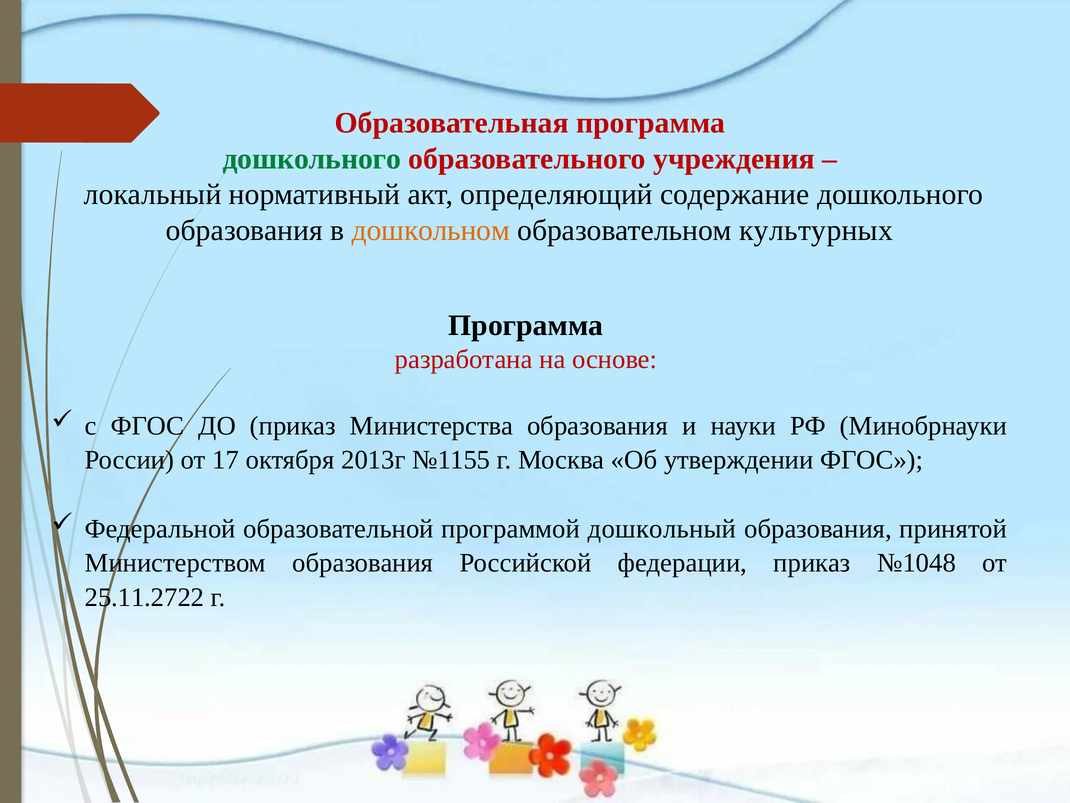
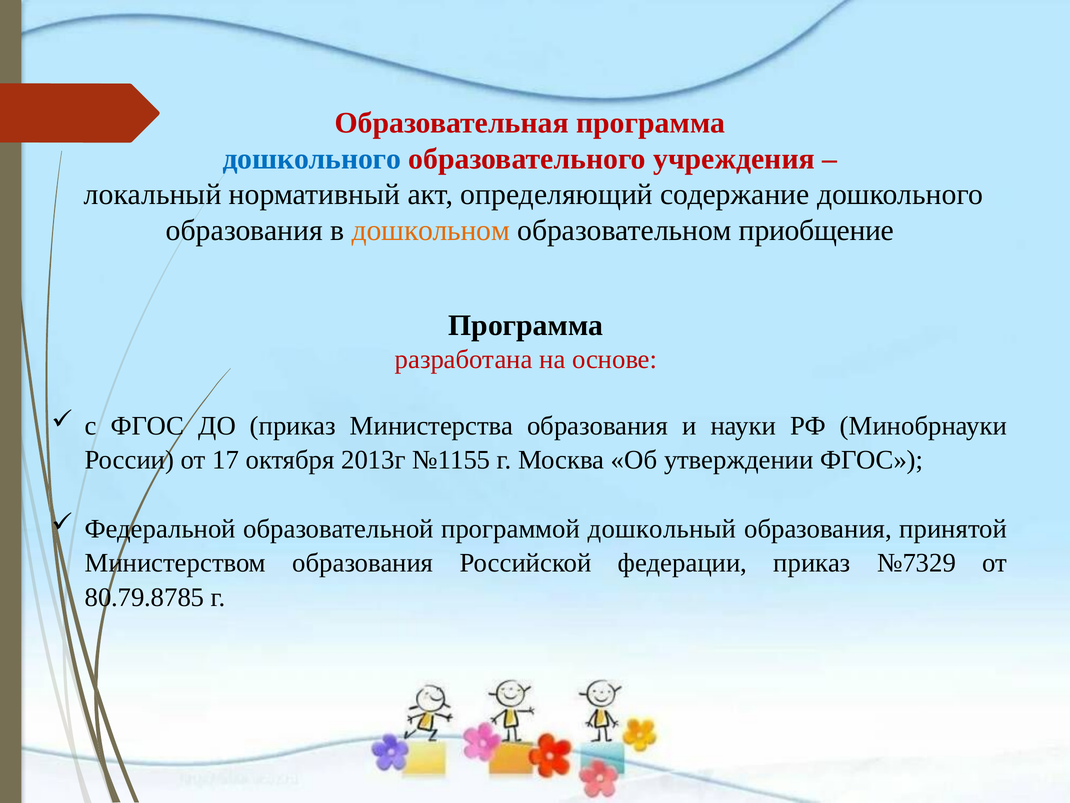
дошкольного colour: green -> blue (312, 159)
культурных: культурных -> приобщение (816, 230)
№1048: №1048 -> №7329 (916, 563)
25.11.2722: 25.11.2722 -> 80.79.8785 (144, 597)
